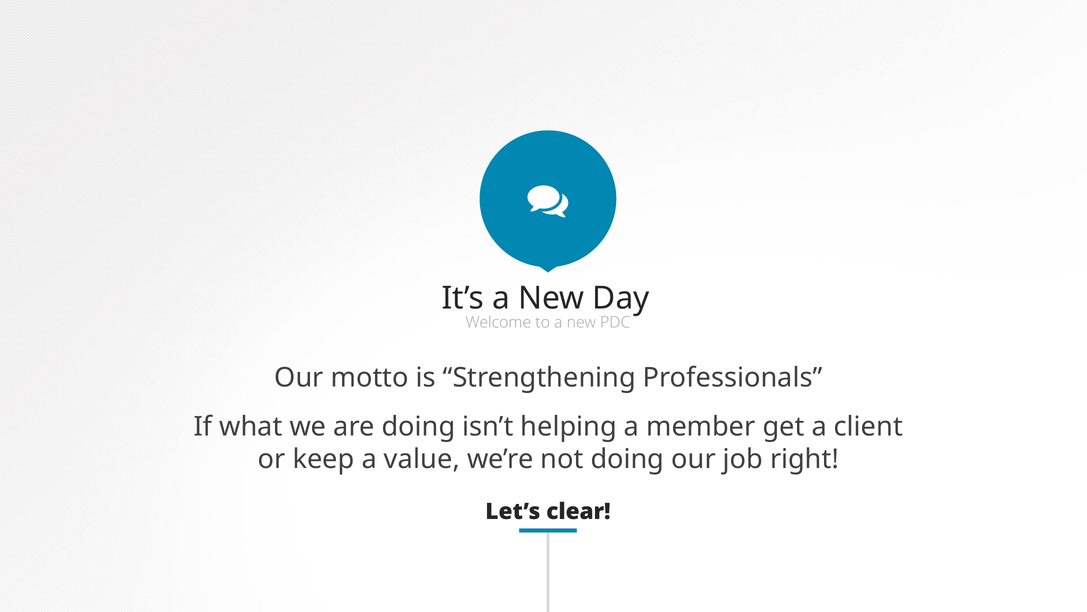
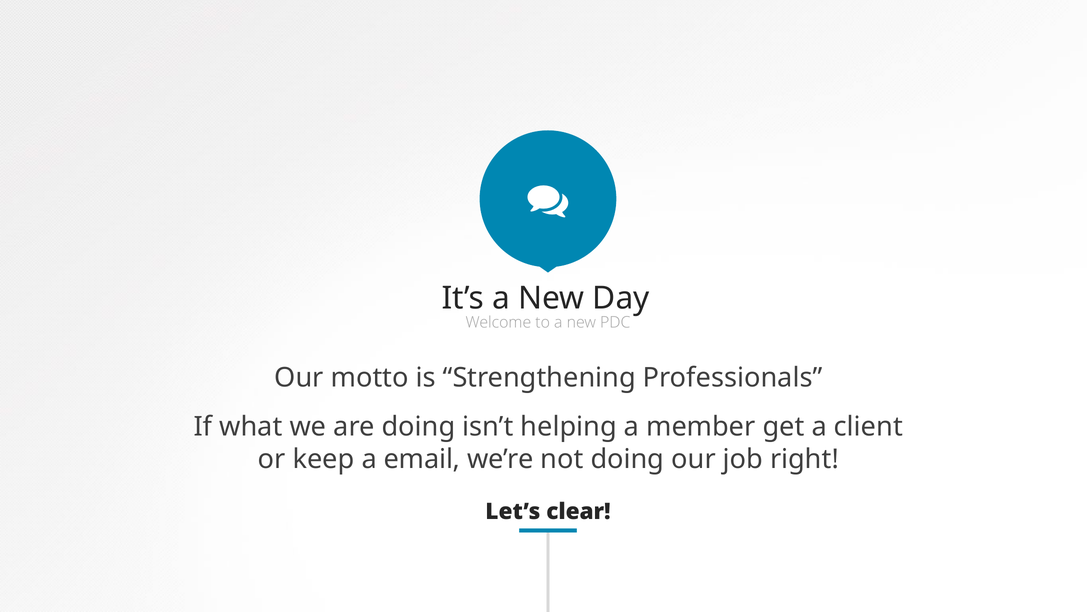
value: value -> email (422, 459)
